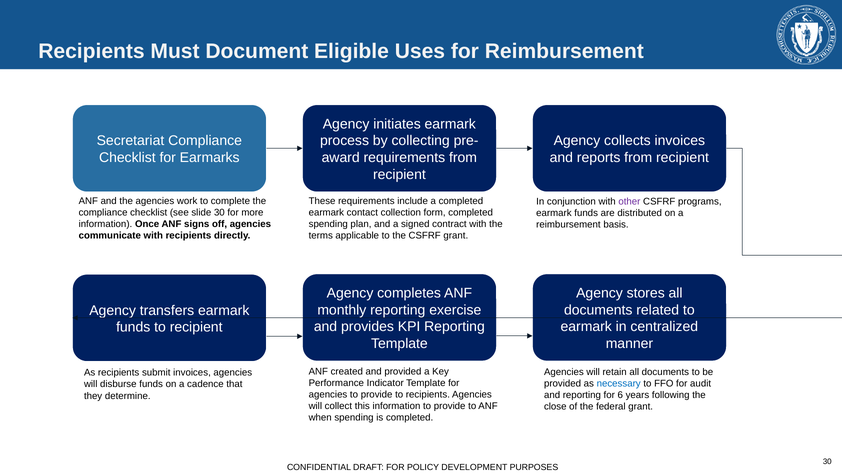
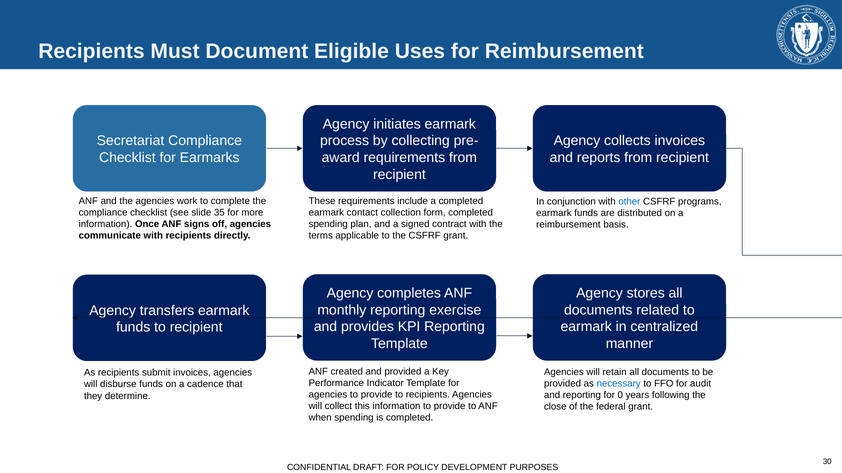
other colour: purple -> blue (629, 202)
slide 30: 30 -> 35 (219, 213)
6: 6 -> 0 (620, 396)
